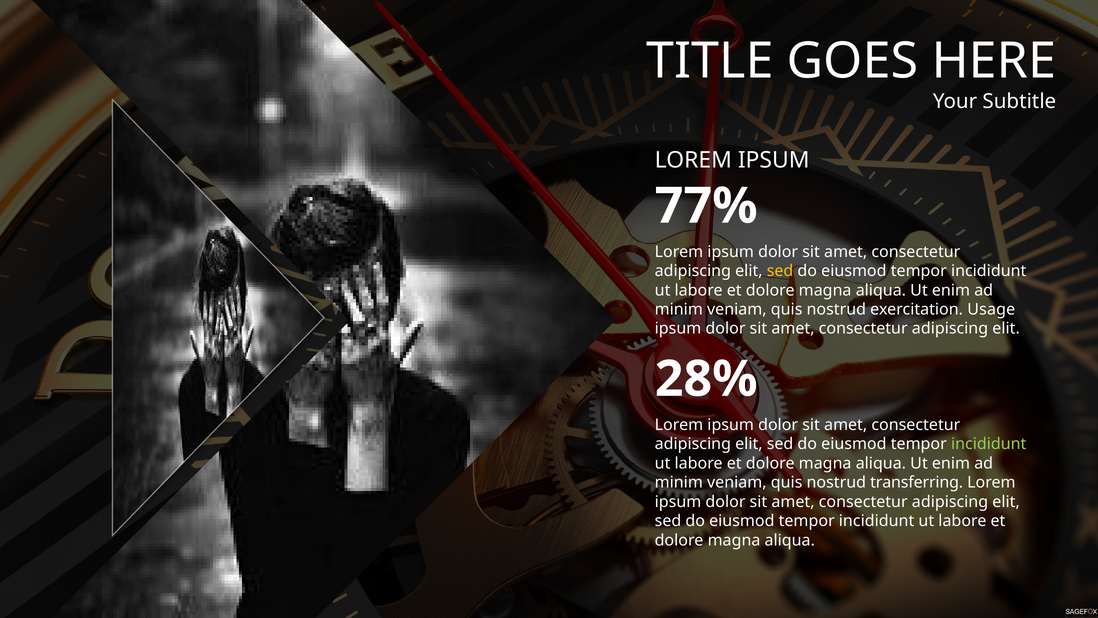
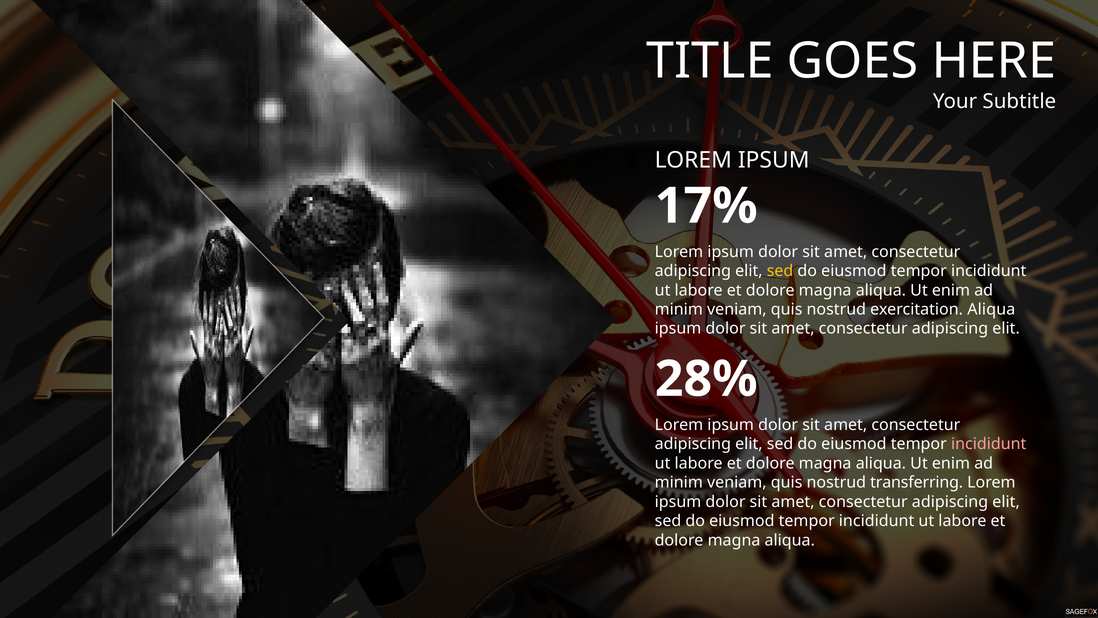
77%: 77% -> 17% (706, 206)
exercitation Usage: Usage -> Aliqua (991, 309)
incididunt colour: light green -> pink (989, 444)
